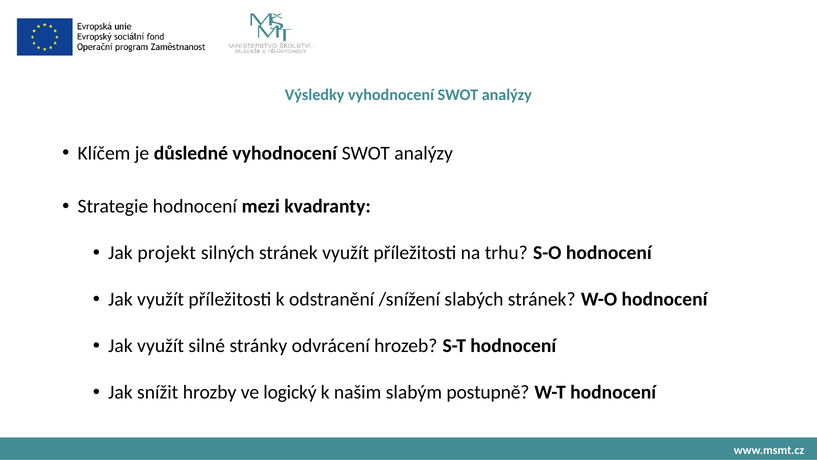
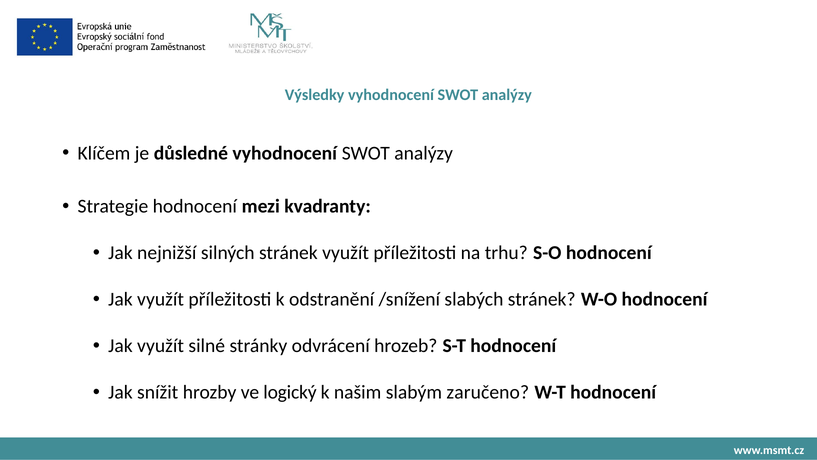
projekt: projekt -> nejnižší (167, 253)
postupně: postupně -> zaručeno (488, 392)
